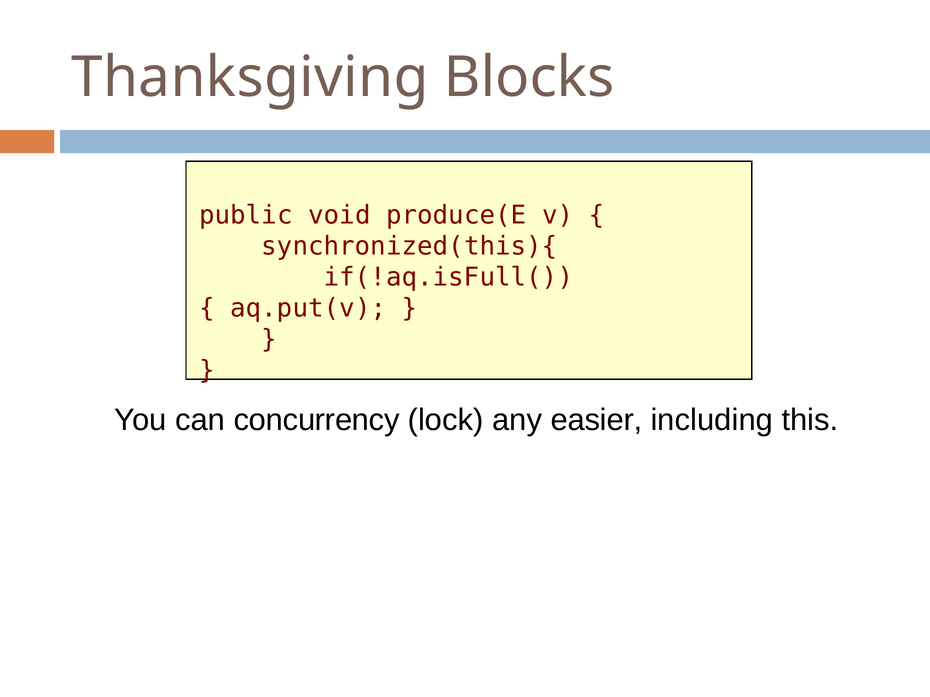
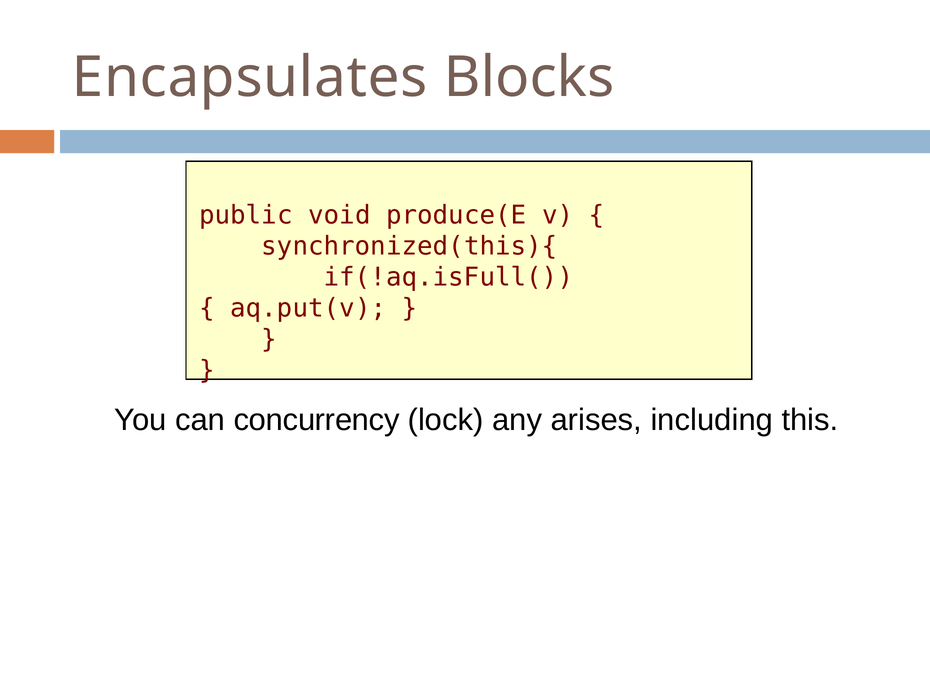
Thanksgiving: Thanksgiving -> Encapsulates (250, 78)
easier: easier -> arises (596, 421)
